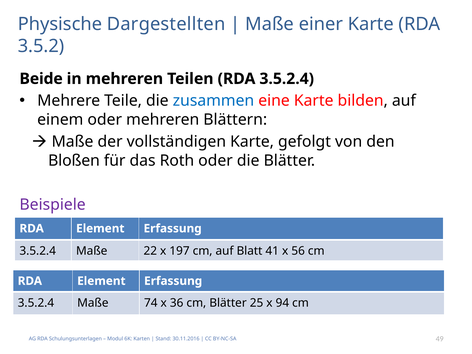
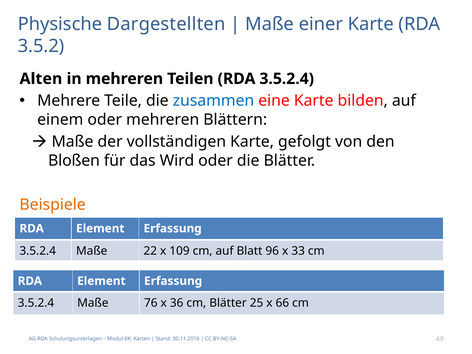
Beide: Beide -> Alten (41, 79)
Roth: Roth -> Wird (177, 161)
Beispiele colour: purple -> orange (53, 205)
197: 197 -> 109 (179, 251)
41: 41 -> 96 (272, 251)
56: 56 -> 33 (298, 251)
74: 74 -> 76 (151, 303)
94: 94 -> 66 (282, 303)
